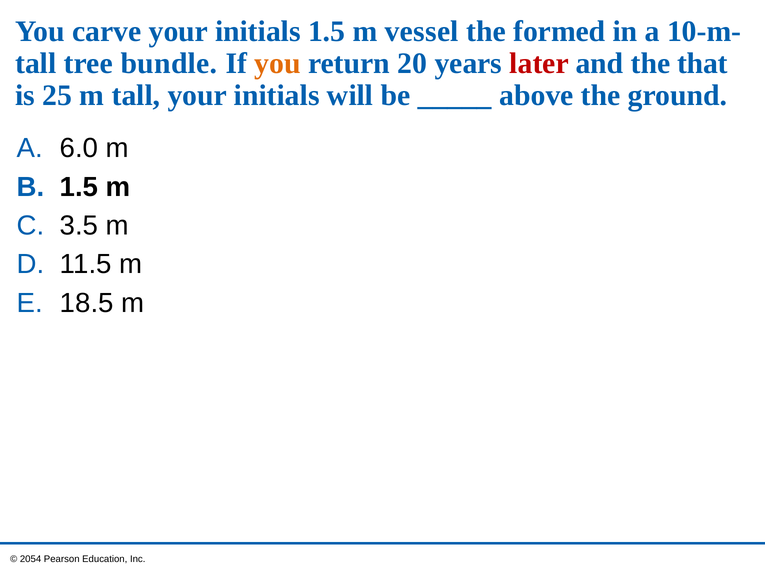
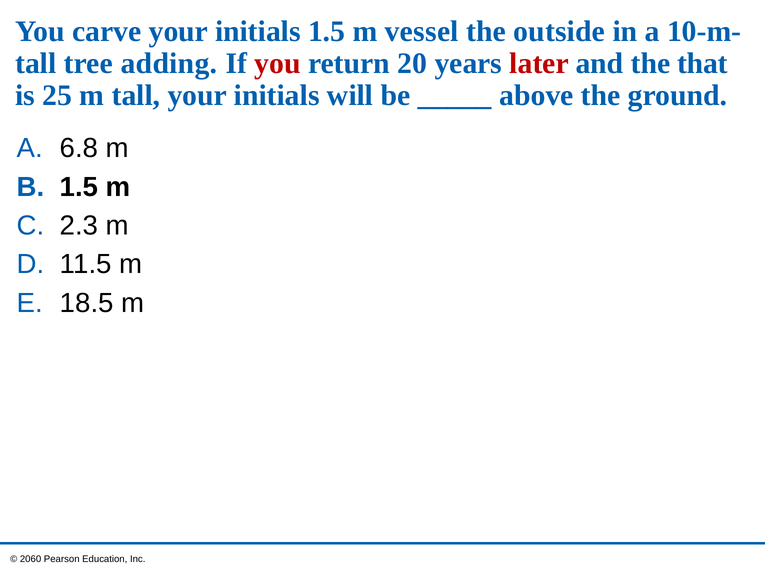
formed: formed -> outside (559, 31)
bundle: bundle -> adding (169, 63)
you colour: orange -> red (278, 63)
6.0: 6.0 -> 6.8 (79, 148)
3.5: 3.5 -> 2.3 (79, 225)
2054: 2054 -> 2060 (31, 559)
